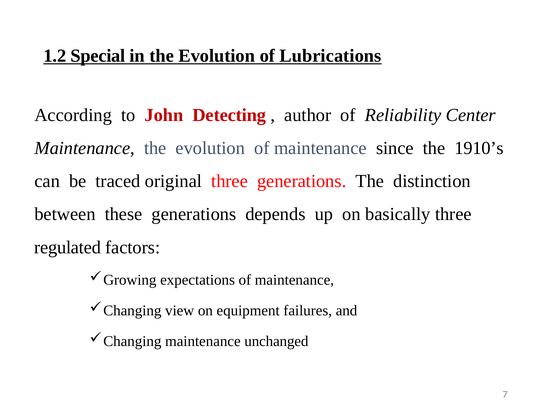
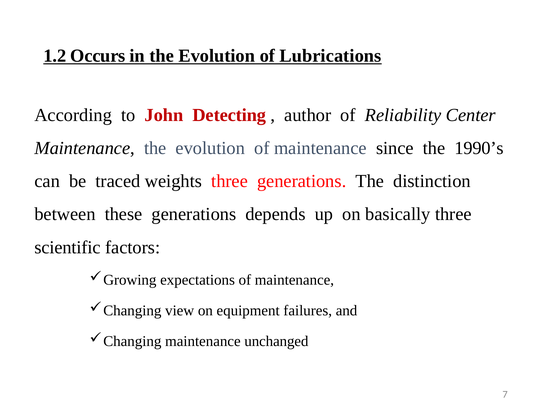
Special: Special -> Occurs (98, 56)
1910’s: 1910’s -> 1990’s (479, 148)
original: original -> weights (173, 181)
regulated: regulated -> scientific (68, 247)
